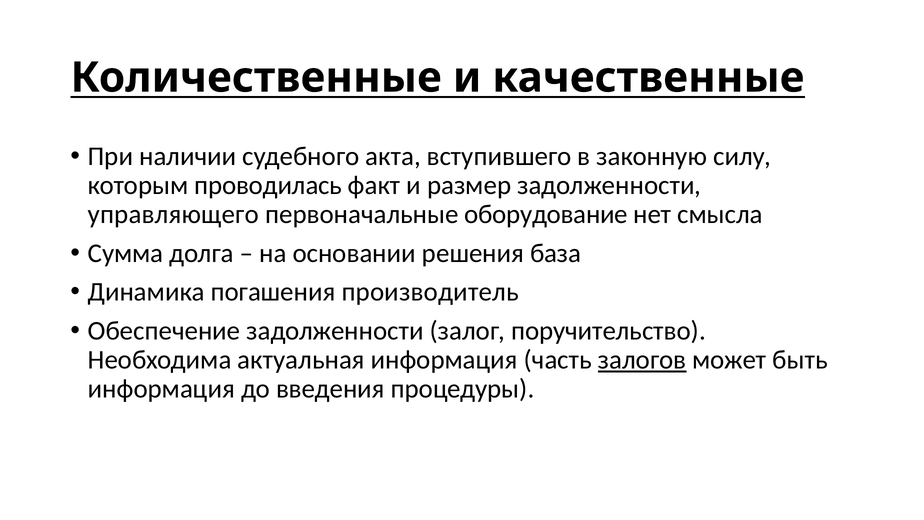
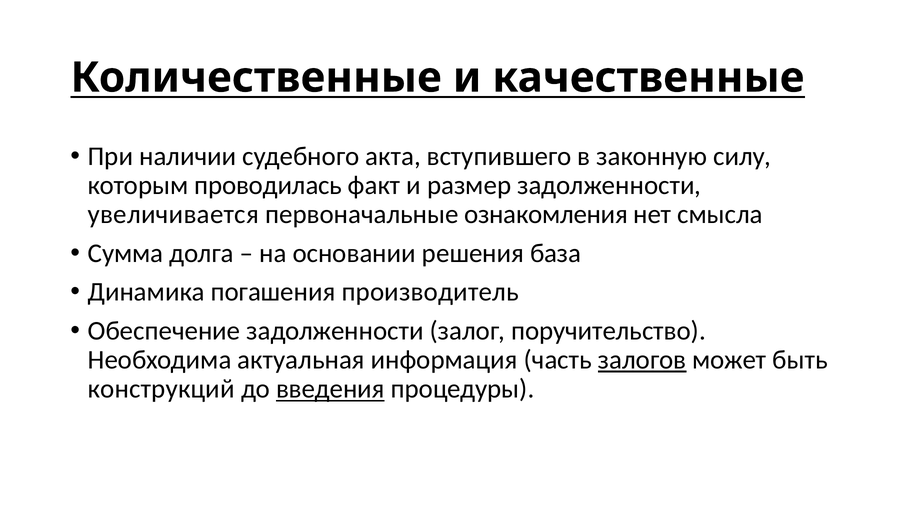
управляющего: управляющего -> увеличивается (173, 214)
оборудование: оборудование -> ознакомления (546, 214)
информация: информация -> конструкций (161, 389)
введения underline: none -> present (330, 389)
